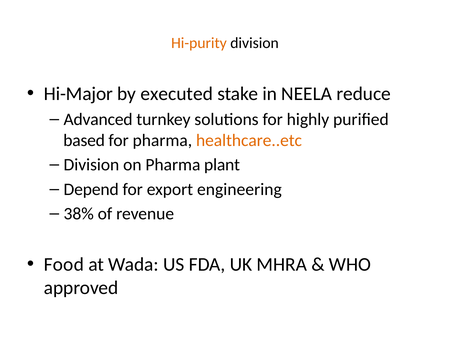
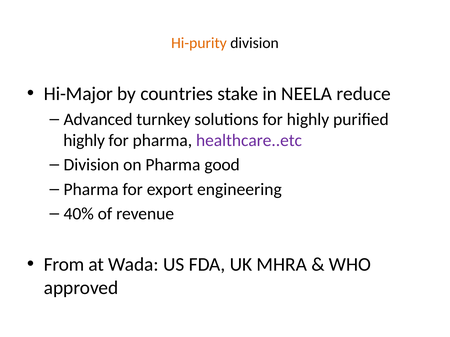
executed: executed -> countries (177, 94)
based: based -> highly (84, 141)
healthcare..etc colour: orange -> purple (249, 141)
plant: plant -> good (222, 165)
Depend: Depend -> Pharma (91, 190)
38%: 38% -> 40% (79, 214)
Food: Food -> From (64, 265)
